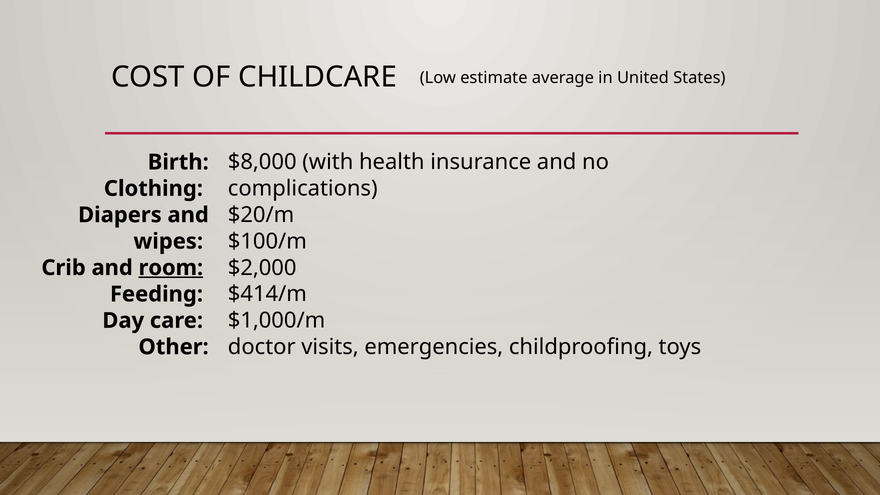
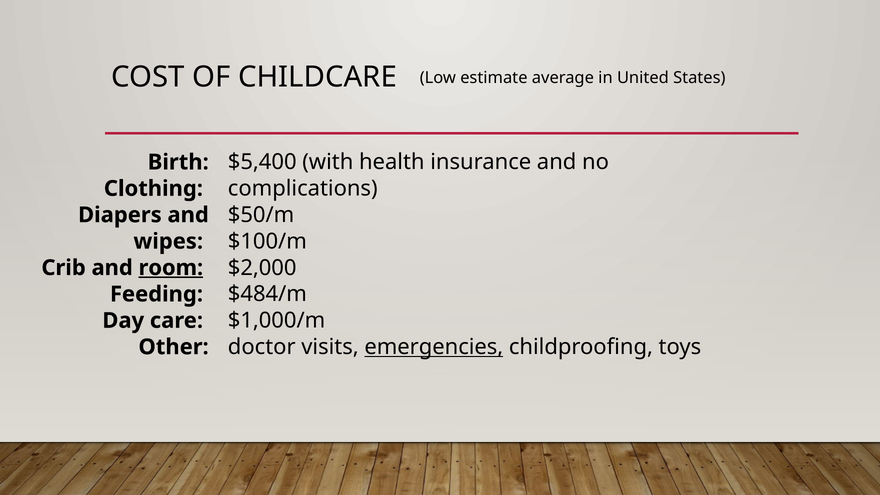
$8,000: $8,000 -> $5,400 (262, 162)
$20/m: $20/m -> $50/m (261, 215)
$414/m: $414/m -> $484/m (267, 294)
emergencies underline: none -> present (434, 347)
